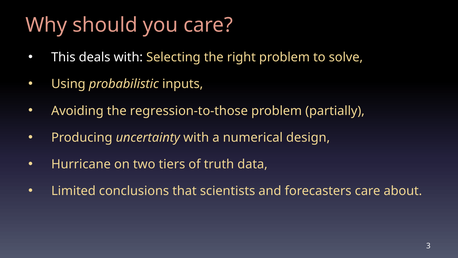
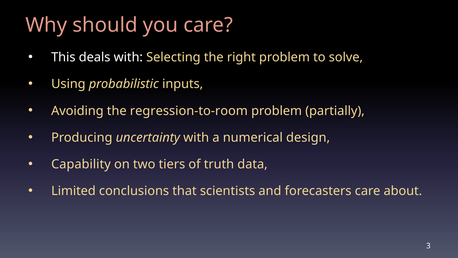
regression-to-those: regression-to-those -> regression-to-room (189, 111)
Hurricane: Hurricane -> Capability (81, 164)
